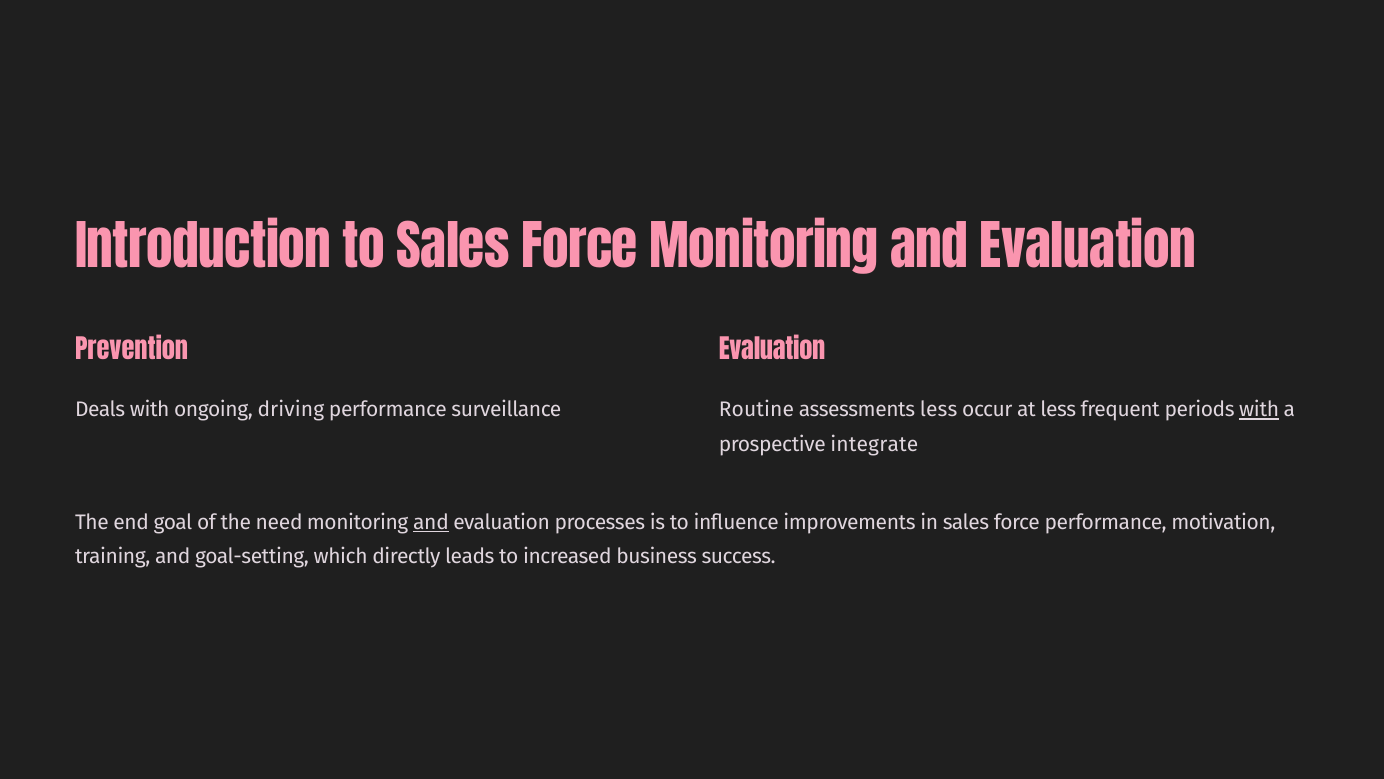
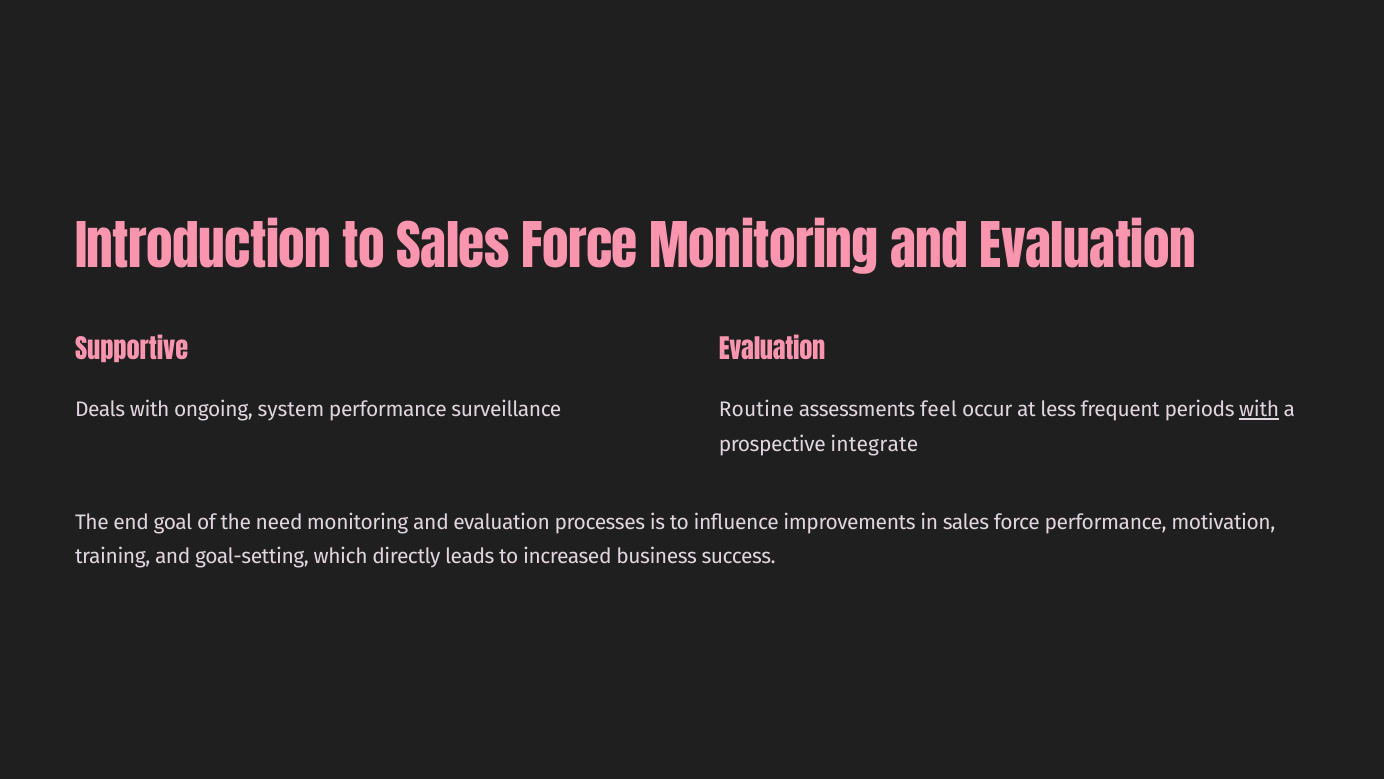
Prevention: Prevention -> Supportive (132, 351)
driving: driving -> system (291, 410)
assessments less: less -> feel (939, 410)
and underline: present -> none (431, 522)
